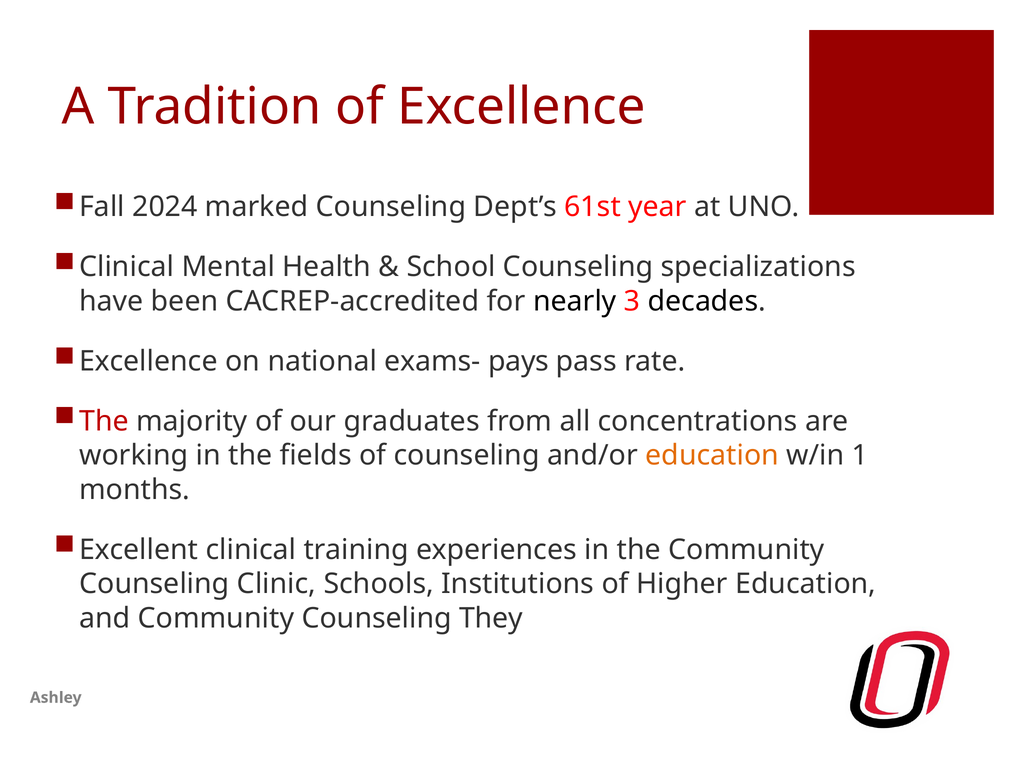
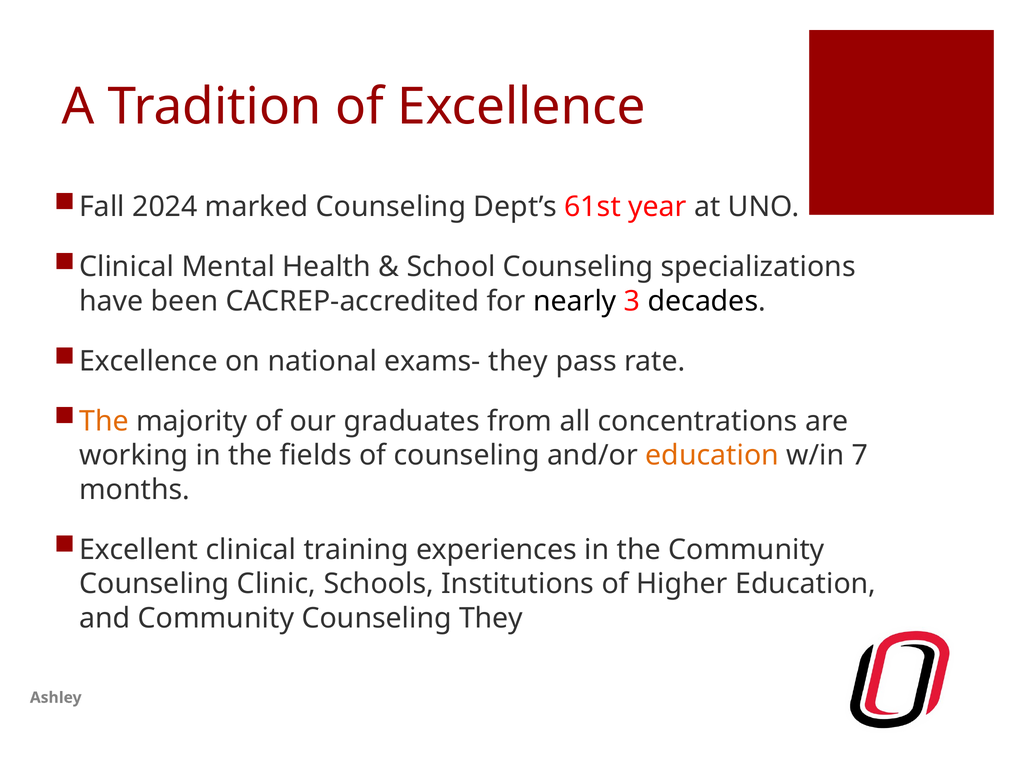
exams- pays: pays -> they (518, 361)
The colour: red -> orange (104, 421)
1: 1 -> 7 (860, 455)
